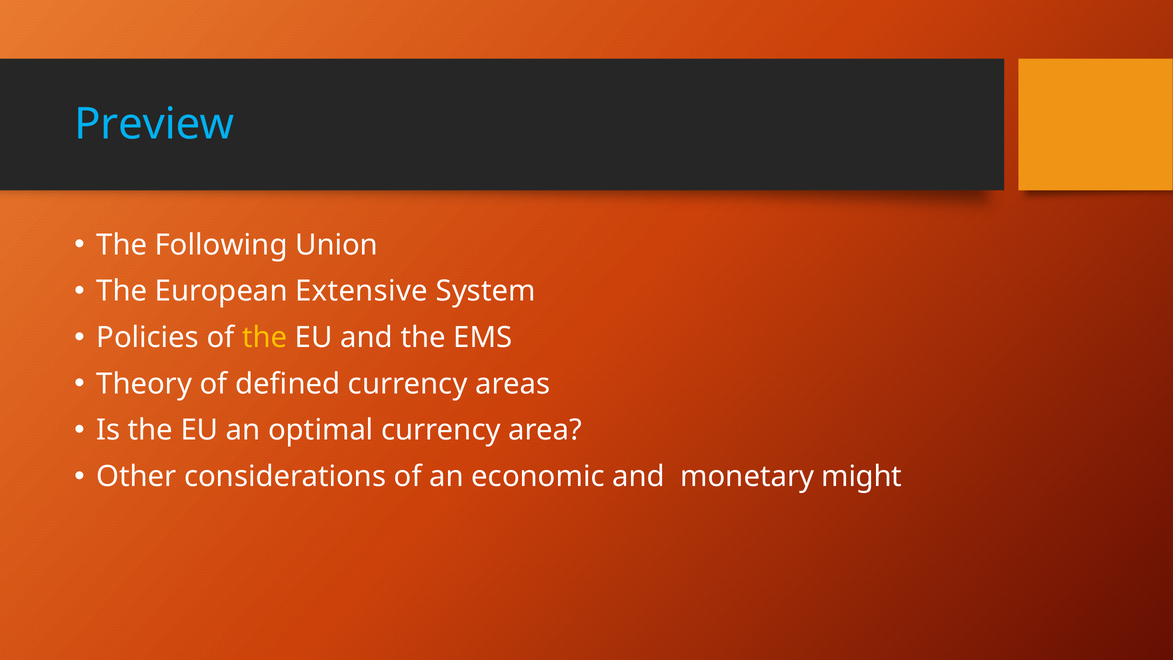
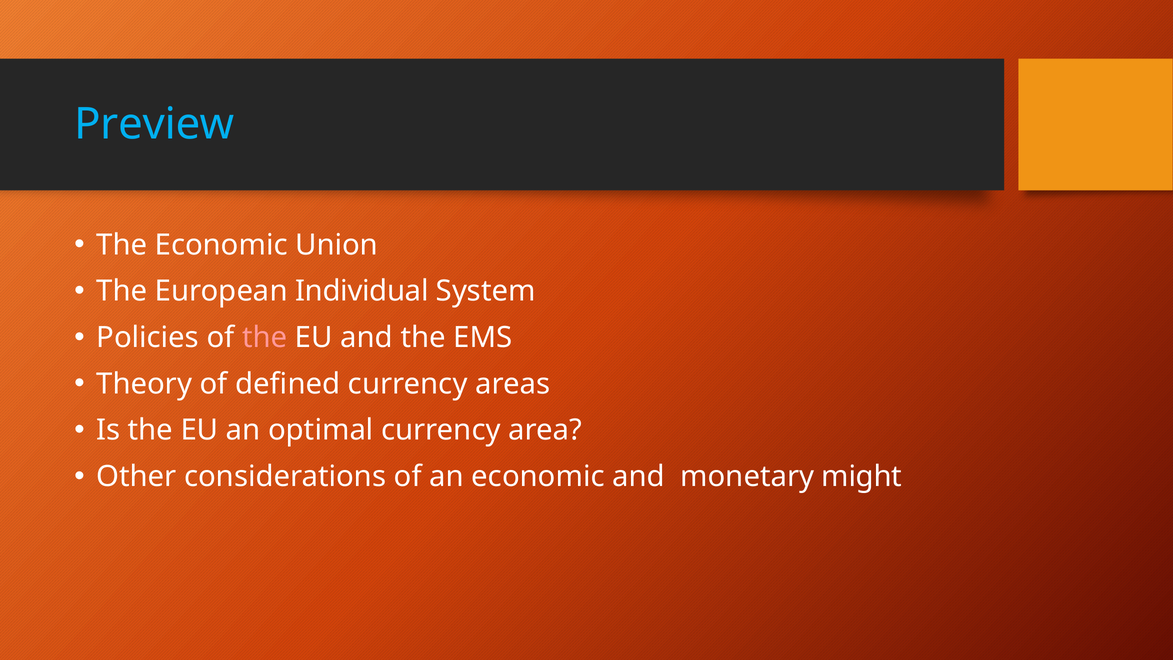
The Following: Following -> Economic (221, 245)
Extensive: Extensive -> Individual (362, 291)
the colour: yellow -> pink (265, 338)
